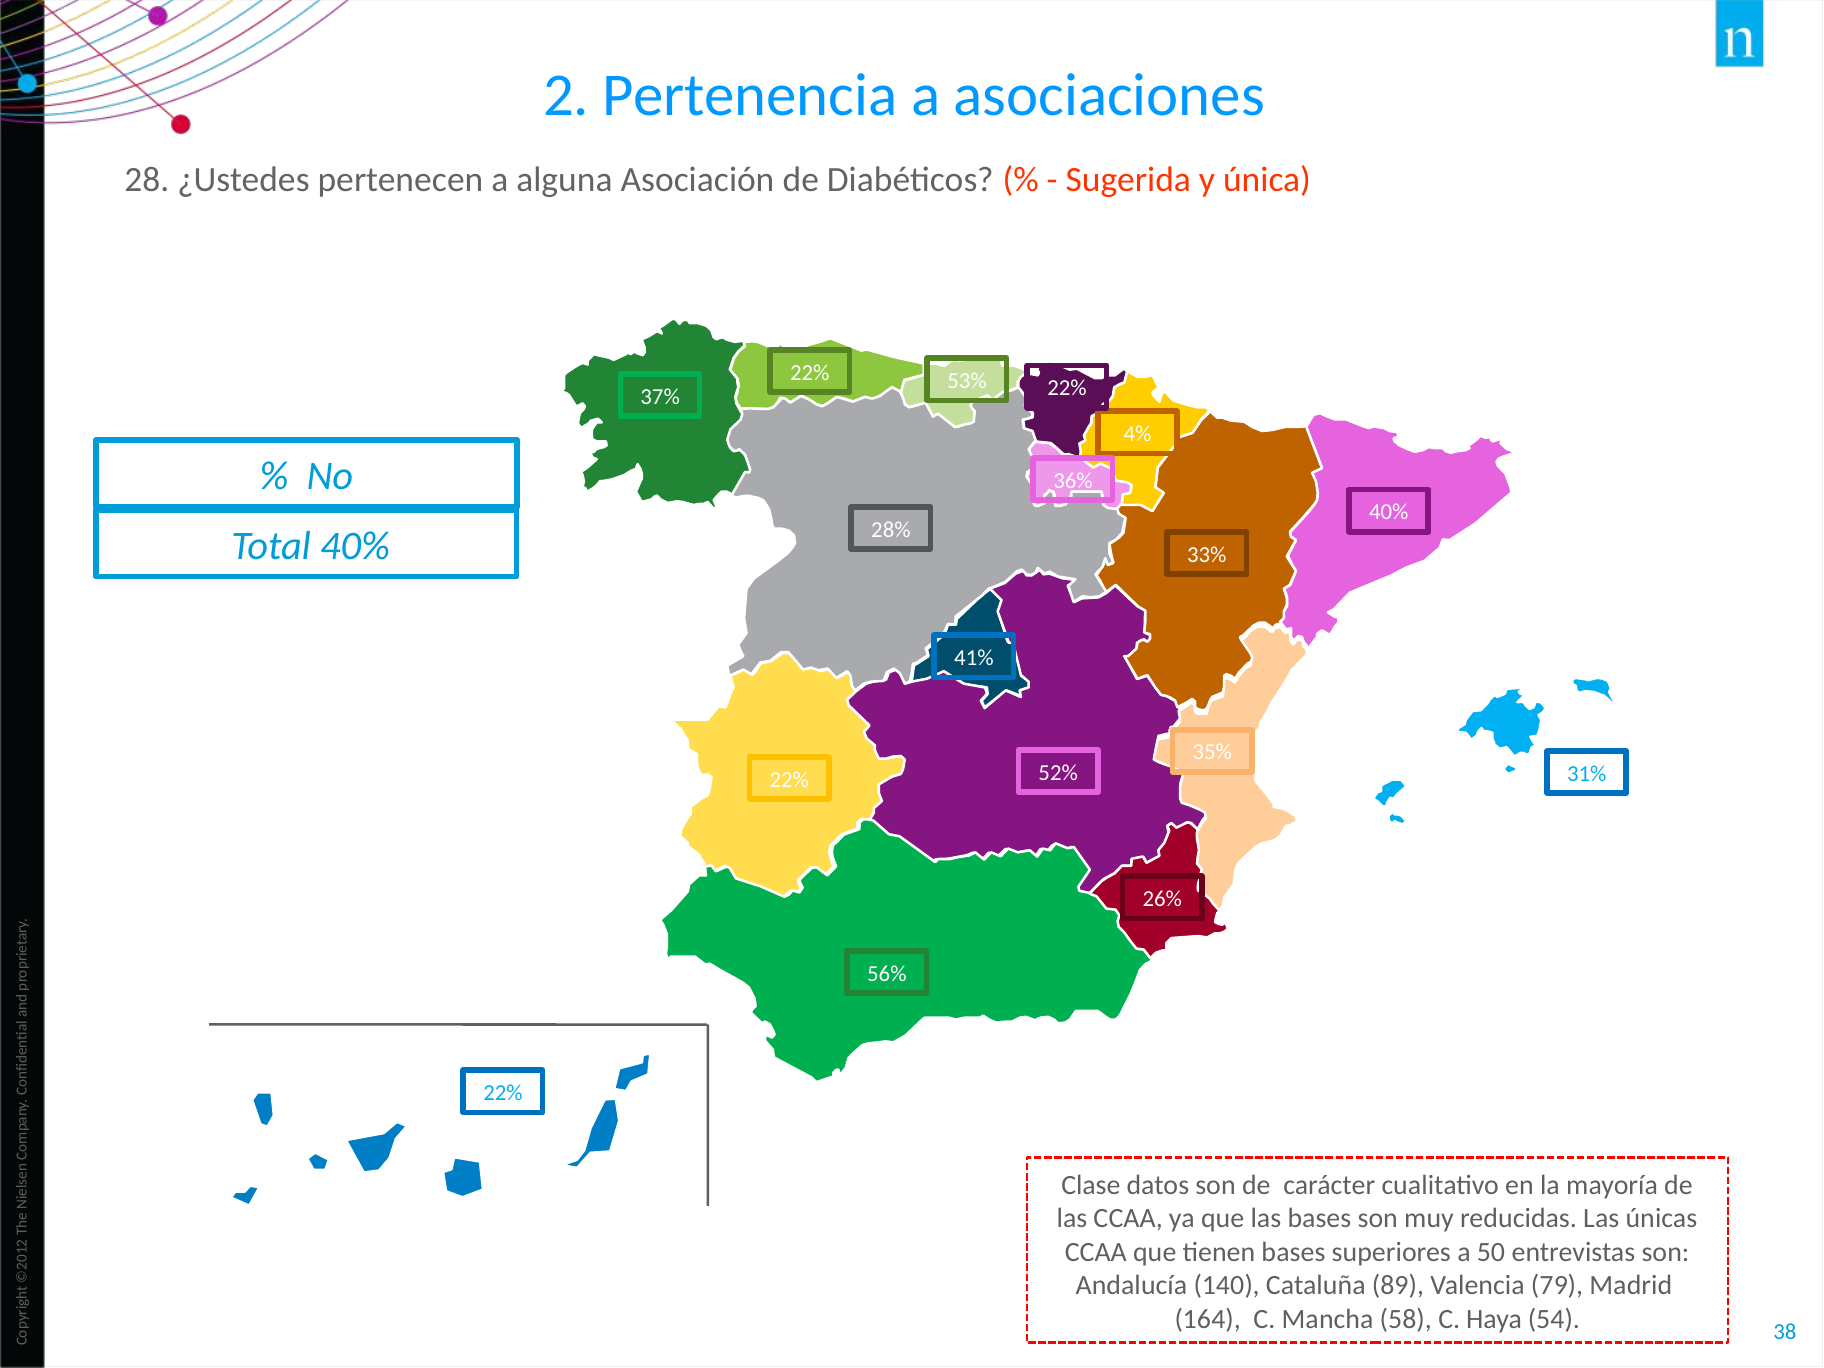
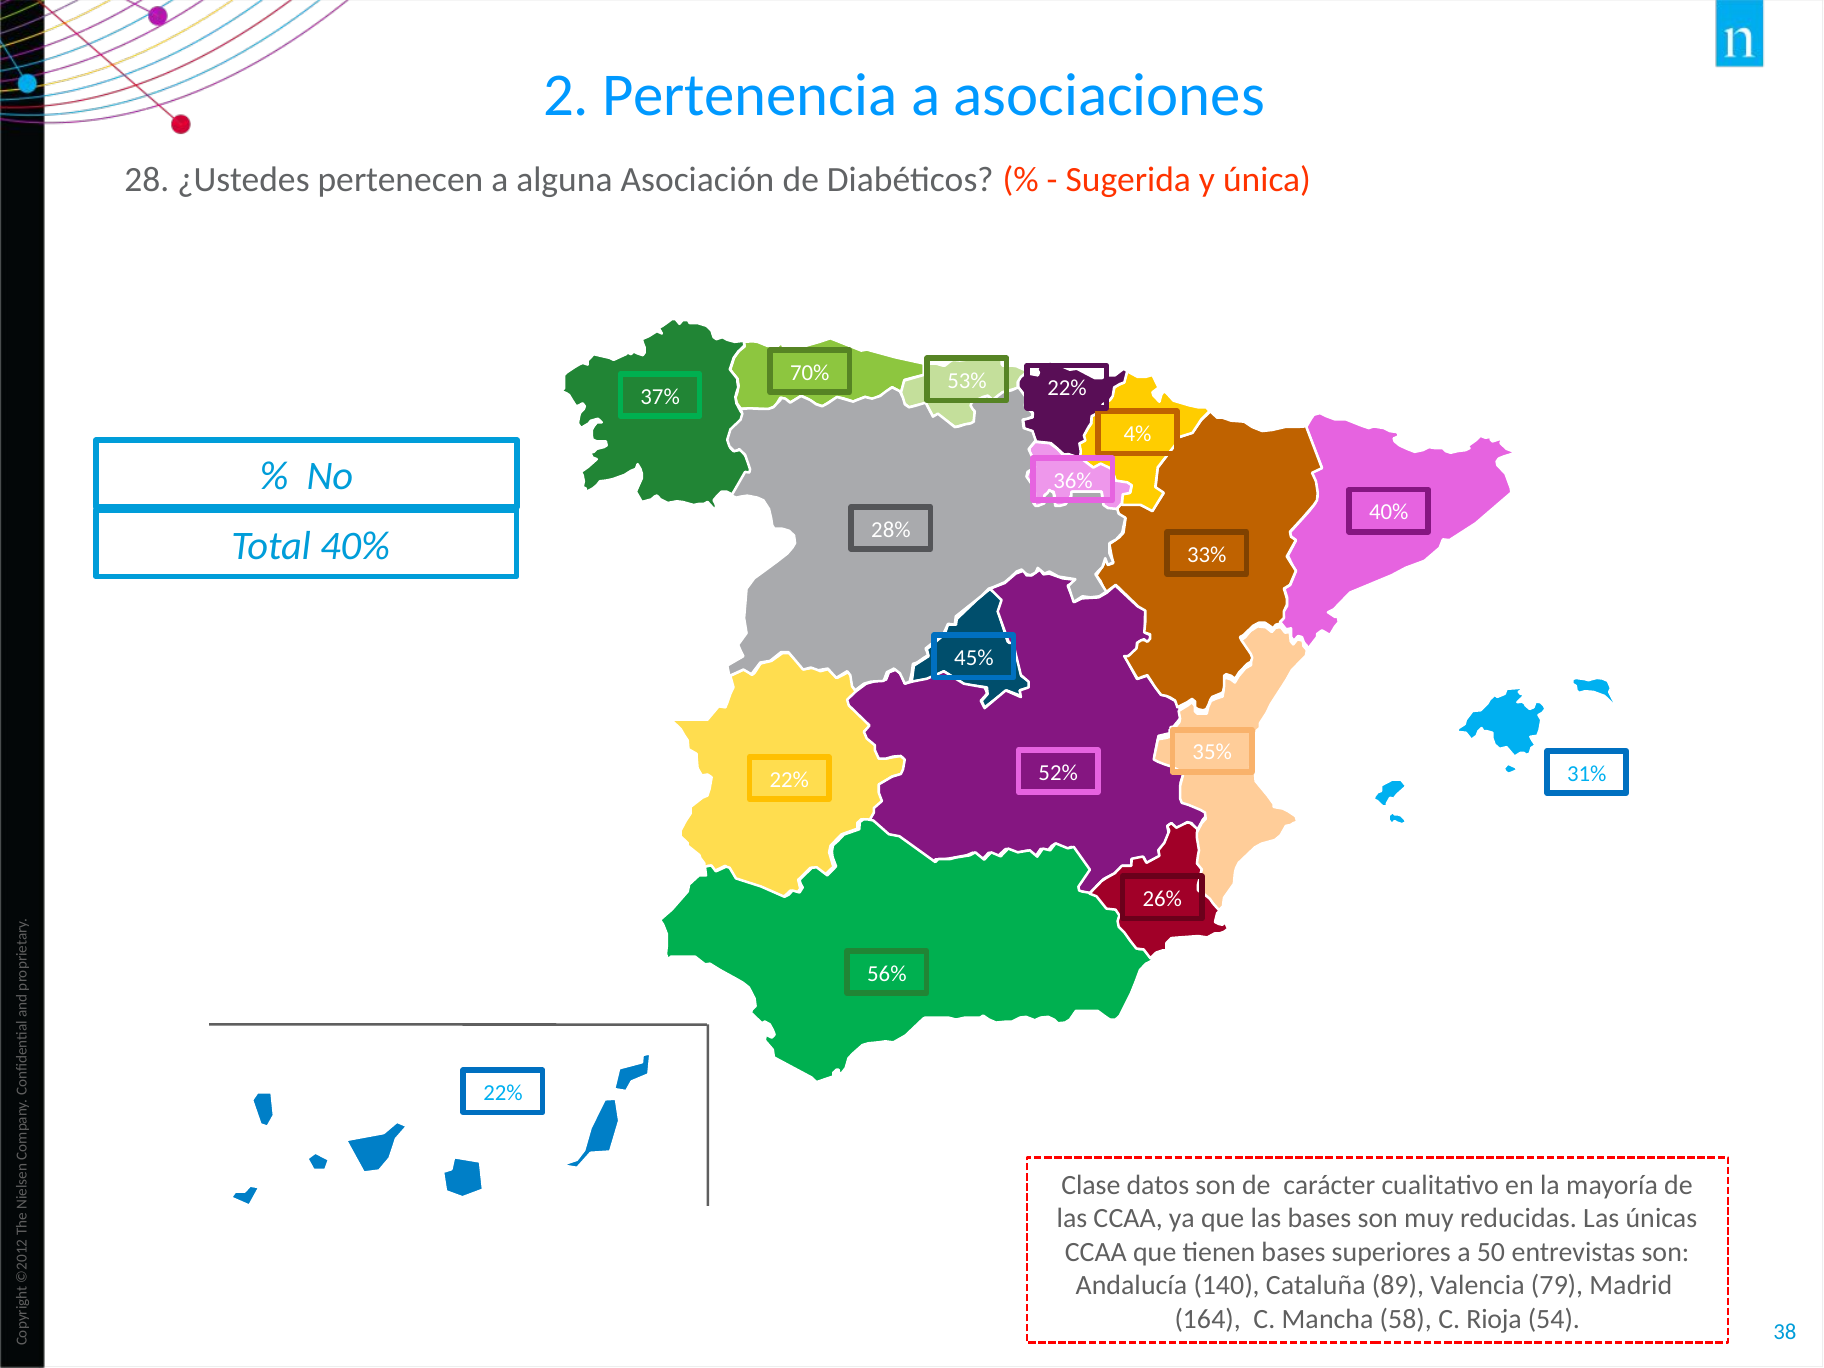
22%: 22% -> 70% (810, 373)
41%: 41% -> 45% (974, 658)
Haya: Haya -> Rioja (1494, 1319)
